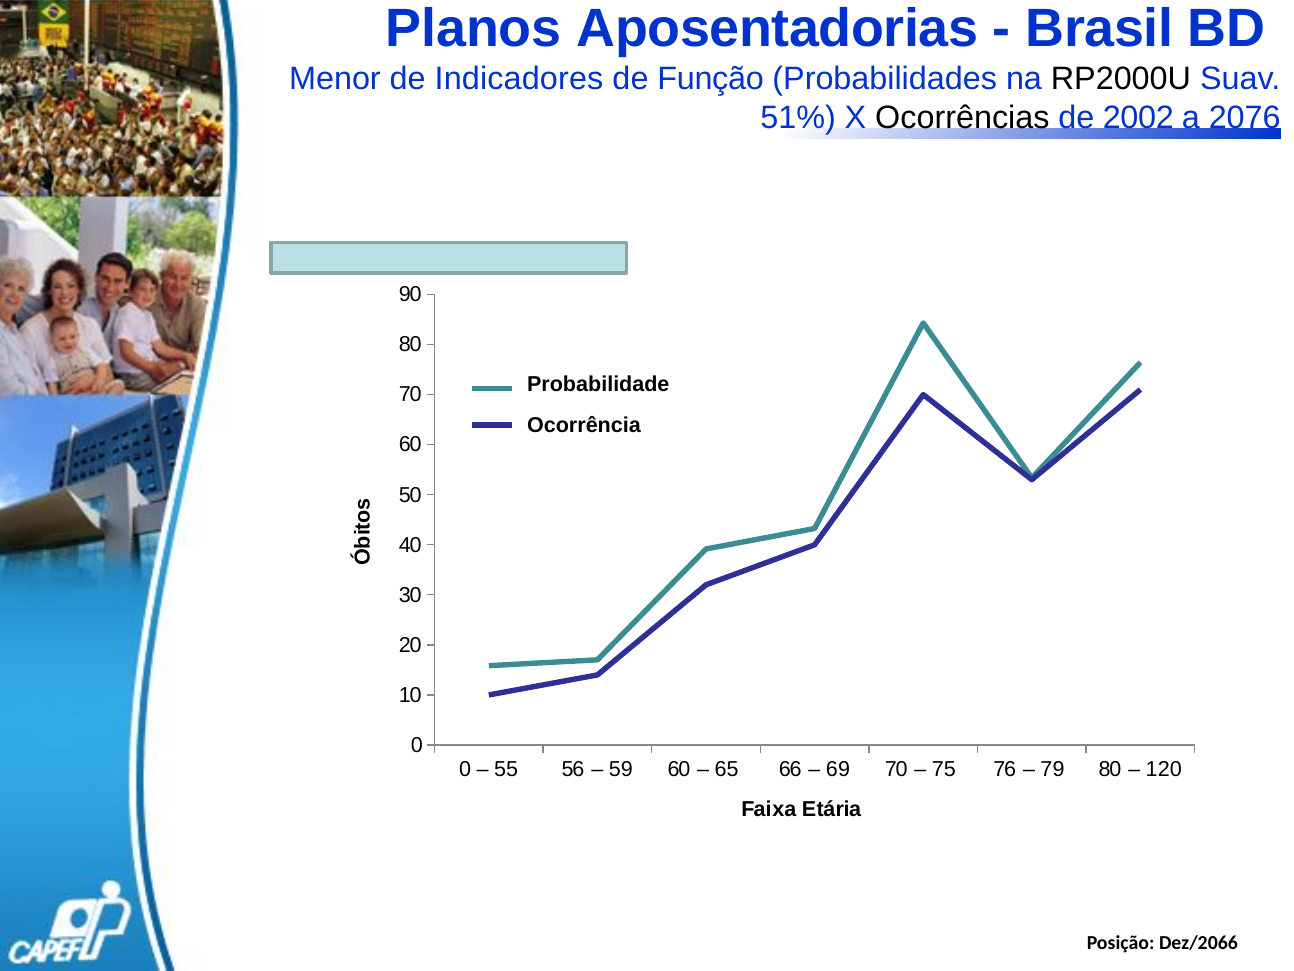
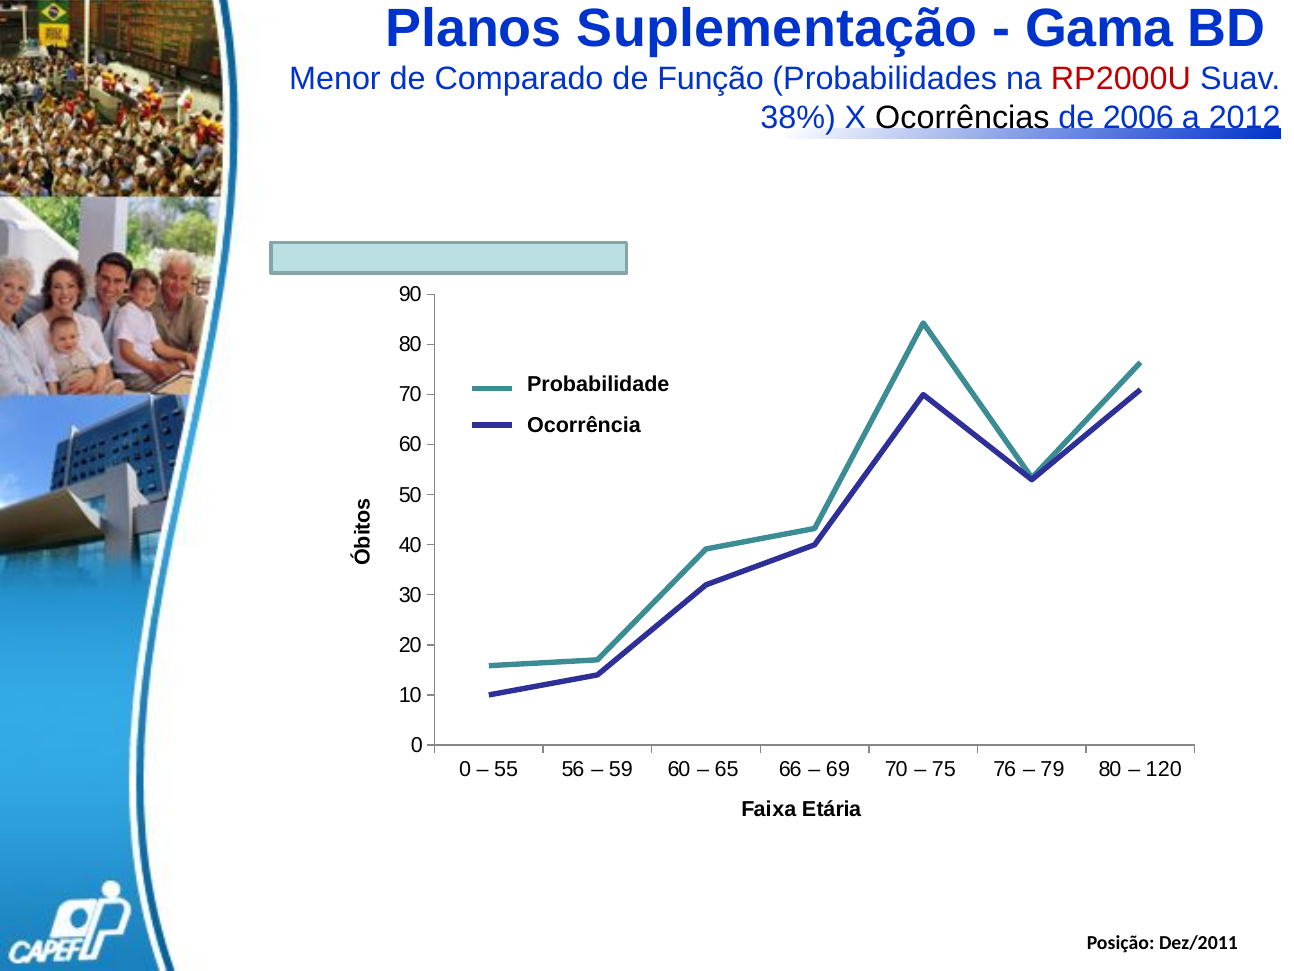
Aposentadorias: Aposentadorias -> Suplementação (777, 28)
Brasil: Brasil -> Gama (1099, 28)
Indicadores: Indicadores -> Comparado (519, 79)
RP2000U colour: black -> red (1121, 79)
51%: 51% -> 38% (798, 118)
2002: 2002 -> 2006 (1138, 118)
2076: 2076 -> 2012 (1245, 118)
Dez/2066: Dez/2066 -> Dez/2011 (1198, 943)
